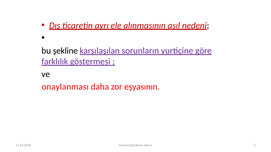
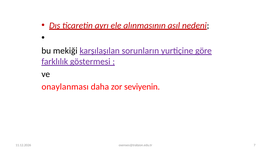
şekline: şekline -> mekiği (65, 51)
eşyasının: eşyasının -> seviyenin (142, 87)
